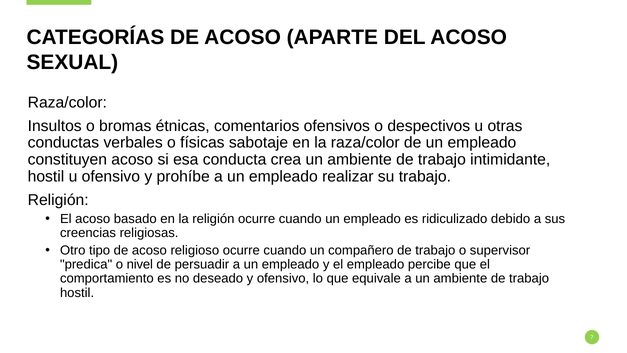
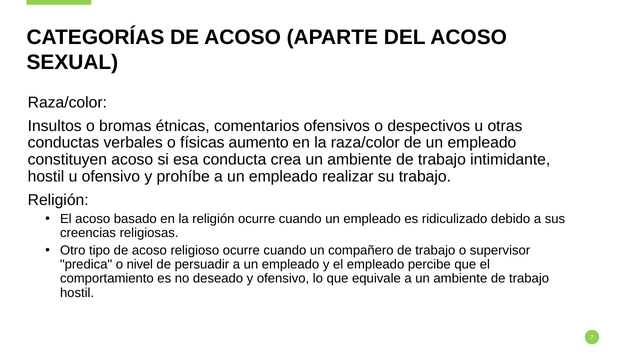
sabotaje: sabotaje -> aumento (259, 143)
